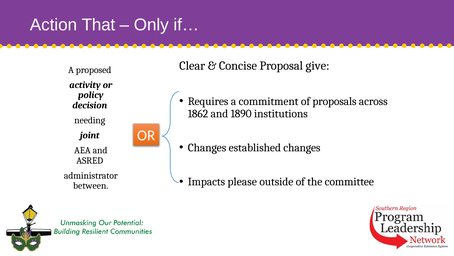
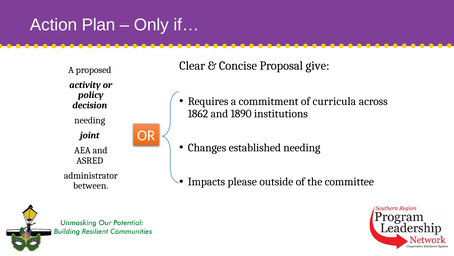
That: That -> Plan (98, 25)
proposals: proposals -> curricula (334, 101)
established changes: changes -> needing (302, 147)
